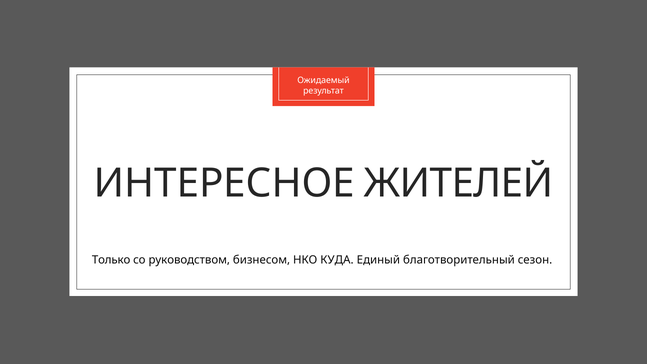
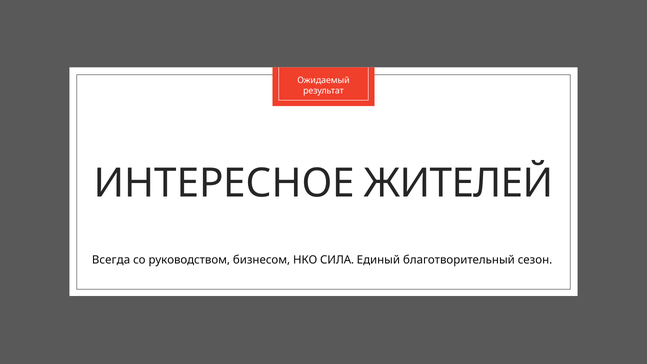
Только: Только -> Всегда (111, 260)
КУДА: КУДА -> СИЛА (337, 260)
